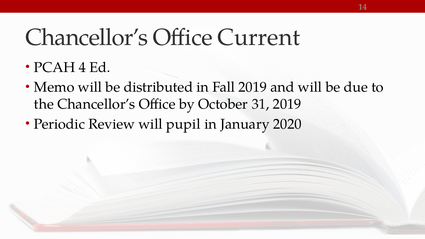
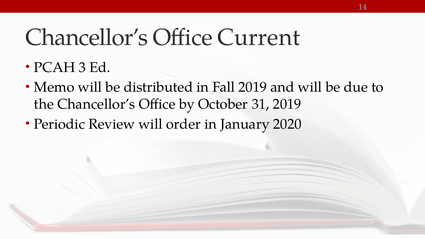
4: 4 -> 3 (82, 67)
pupil: pupil -> order (184, 124)
